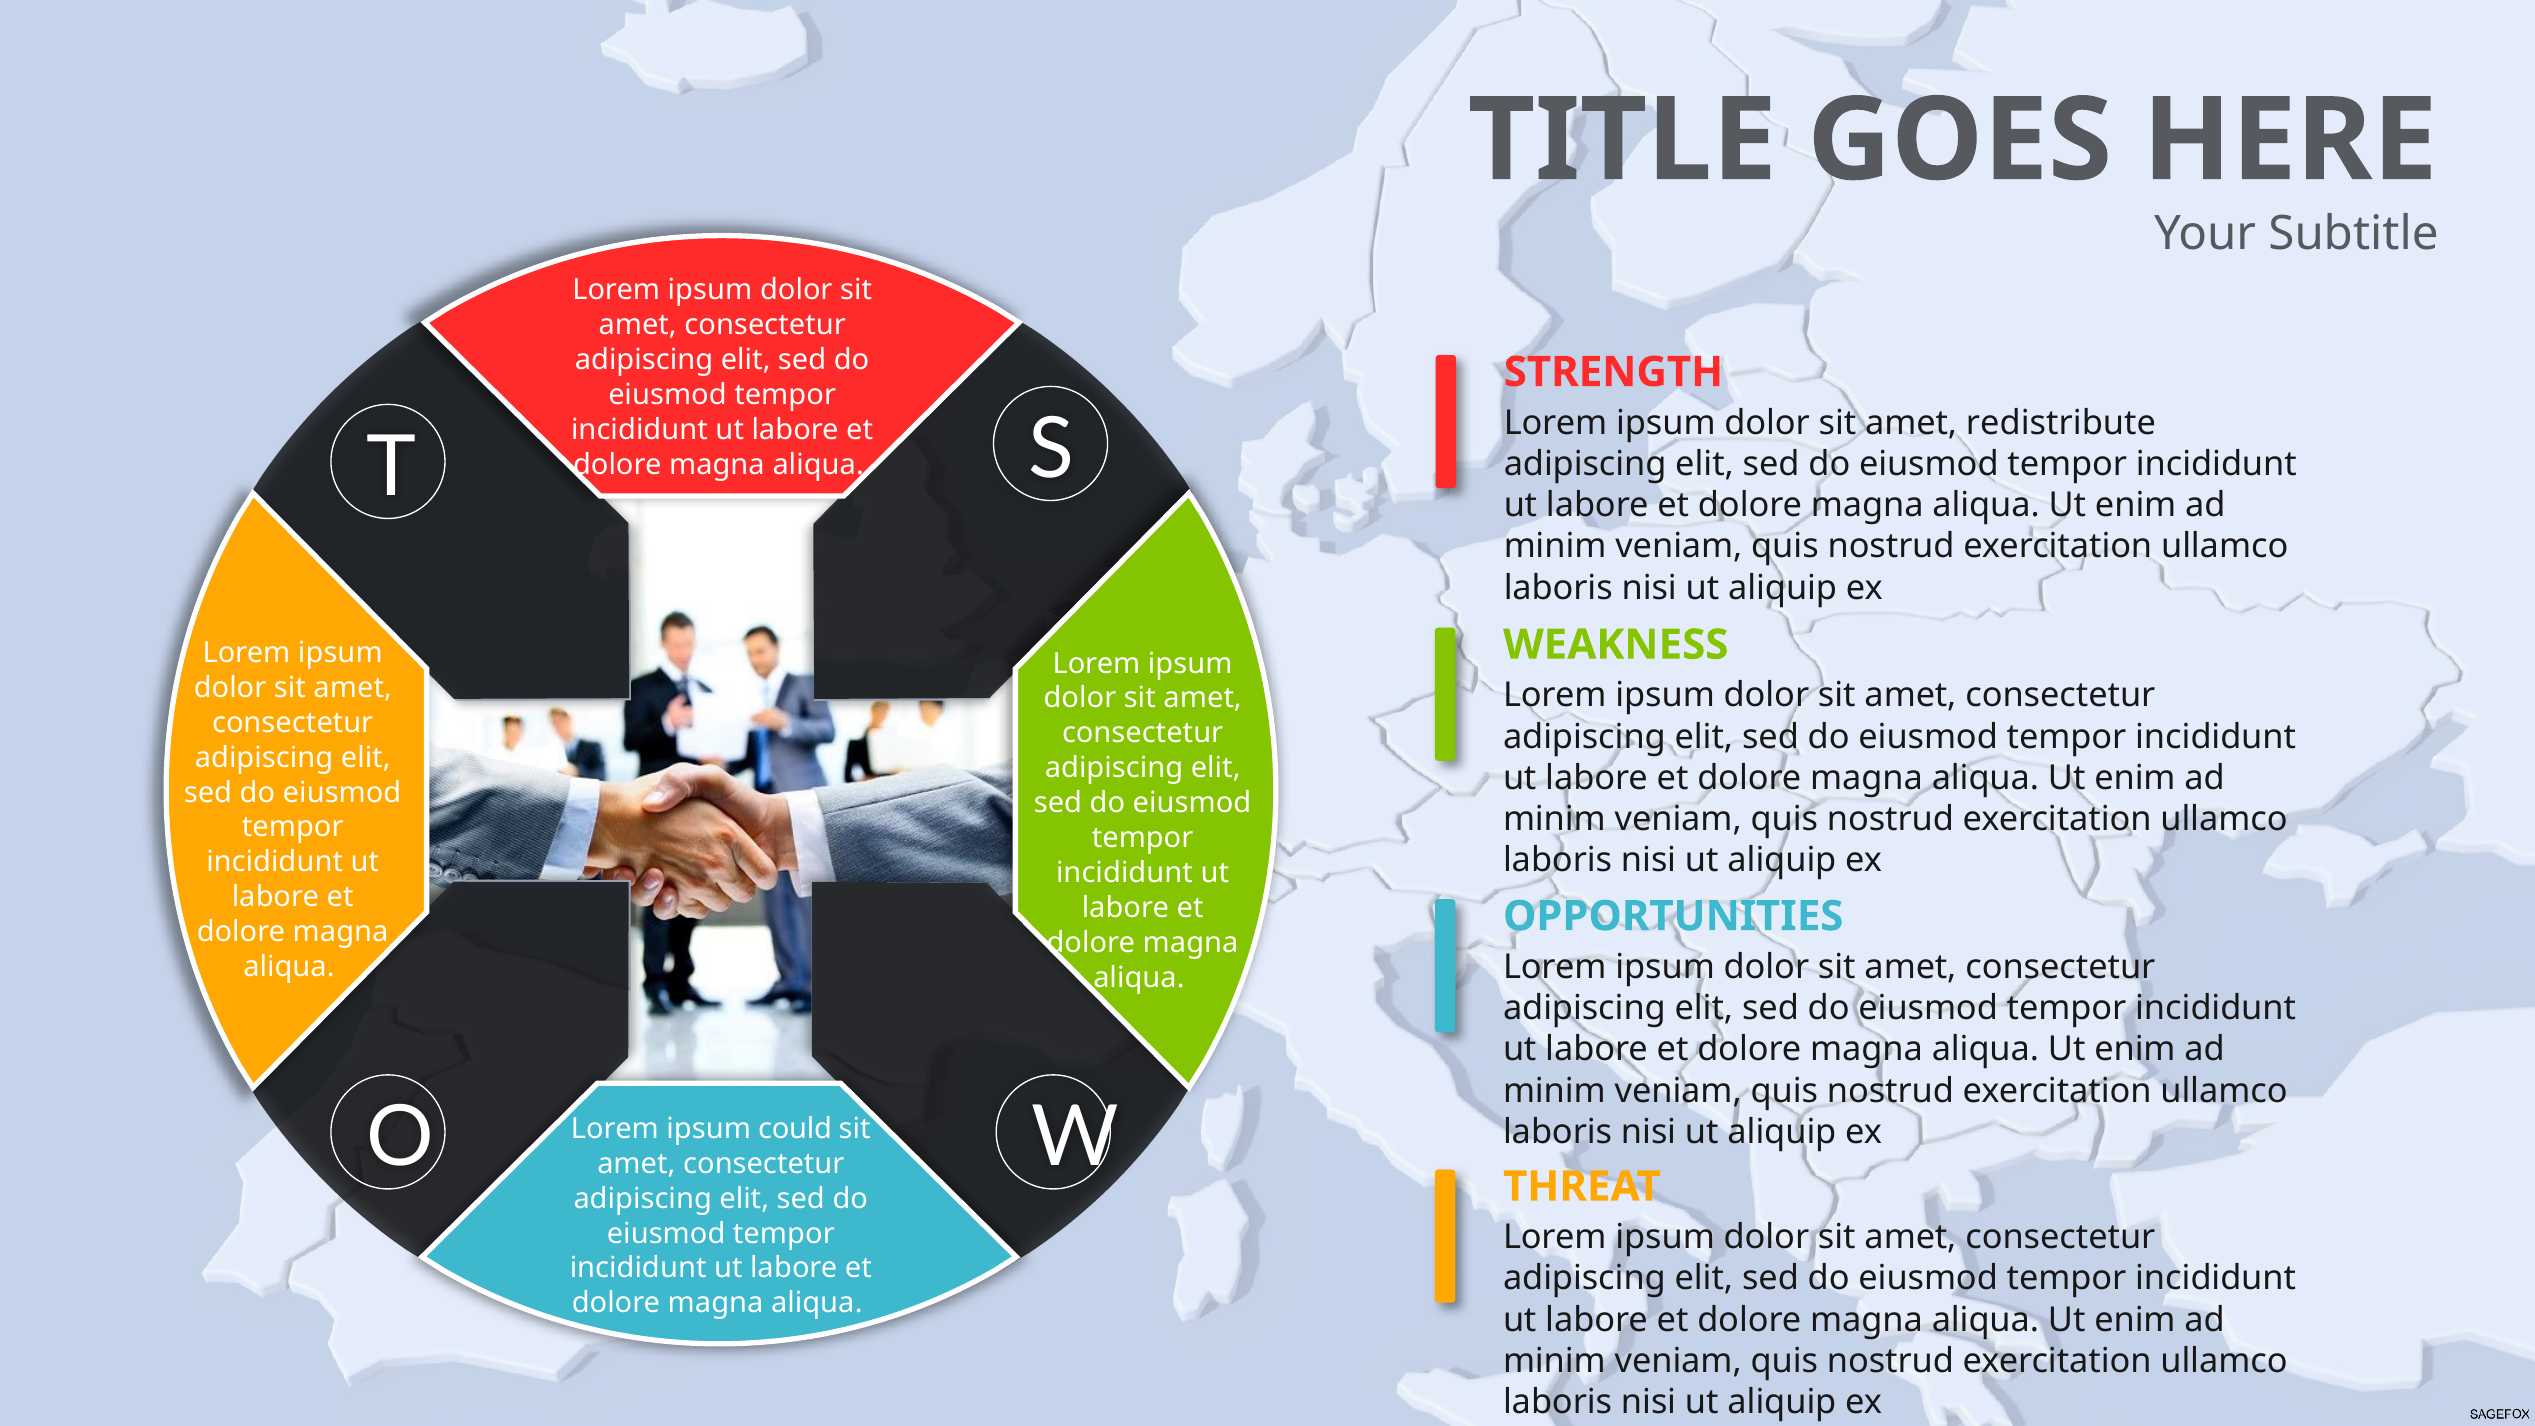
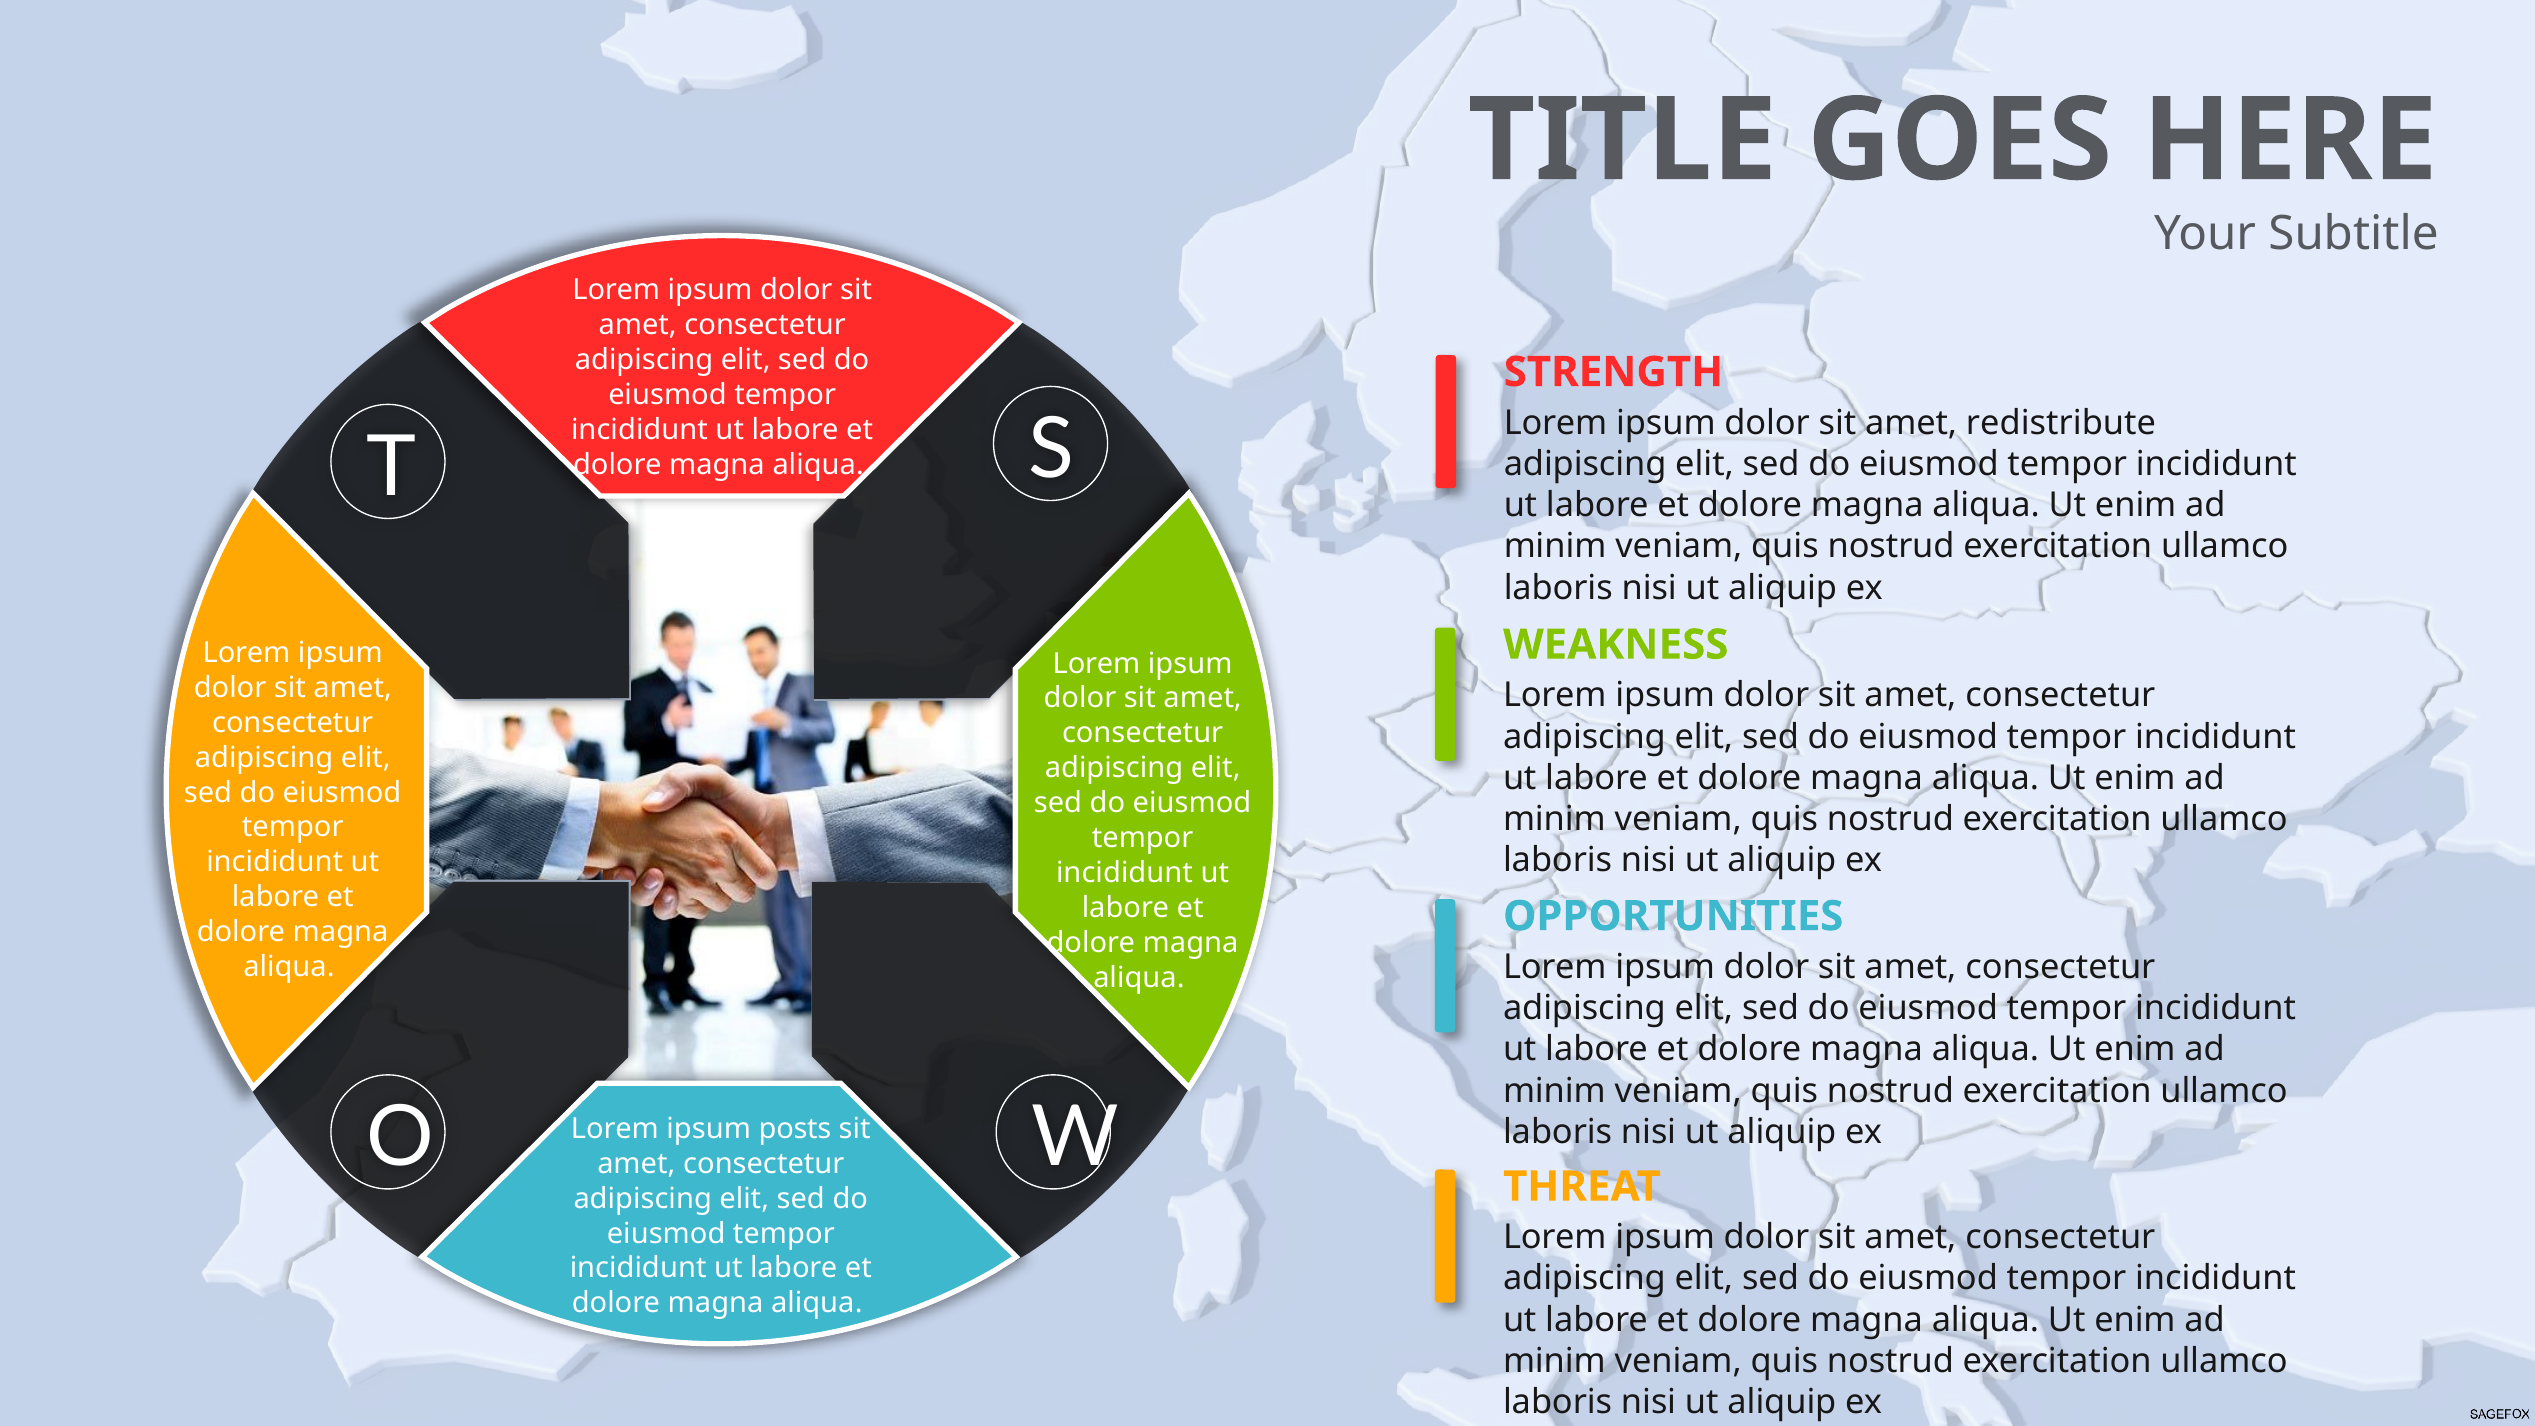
could: could -> posts (795, 1129)
